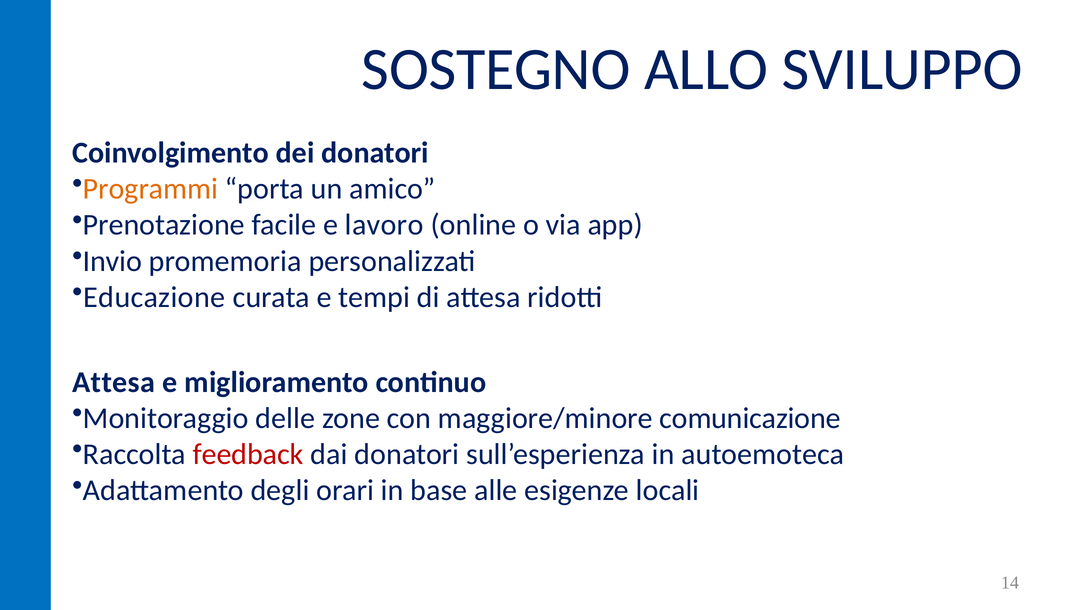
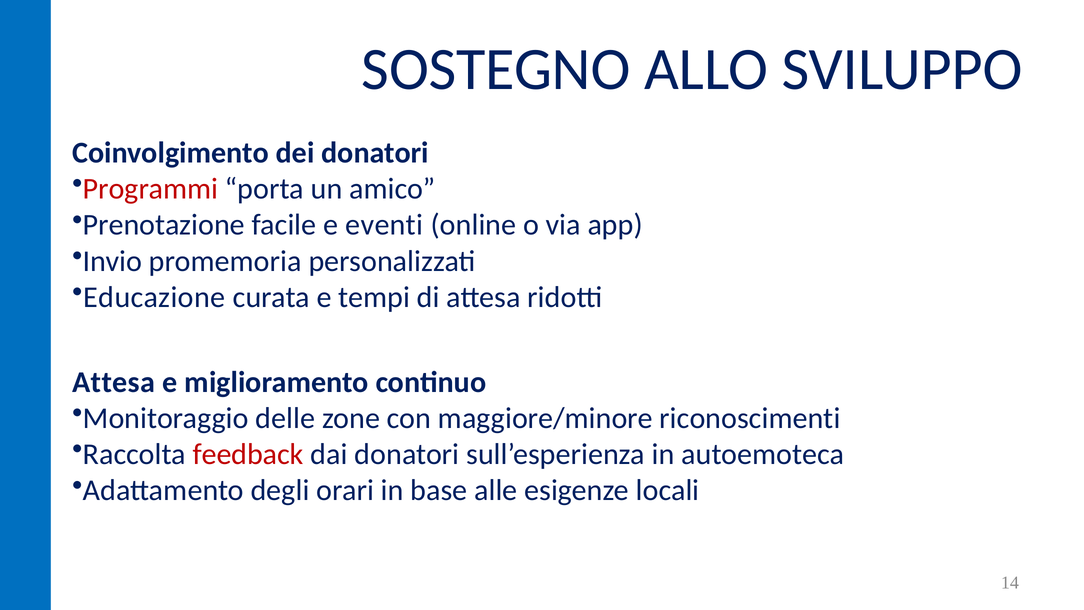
Programmi colour: orange -> red (150, 189)
lavoro: lavoro -> eventi (384, 225)
comunicazione: comunicazione -> riconoscimenti (750, 418)
